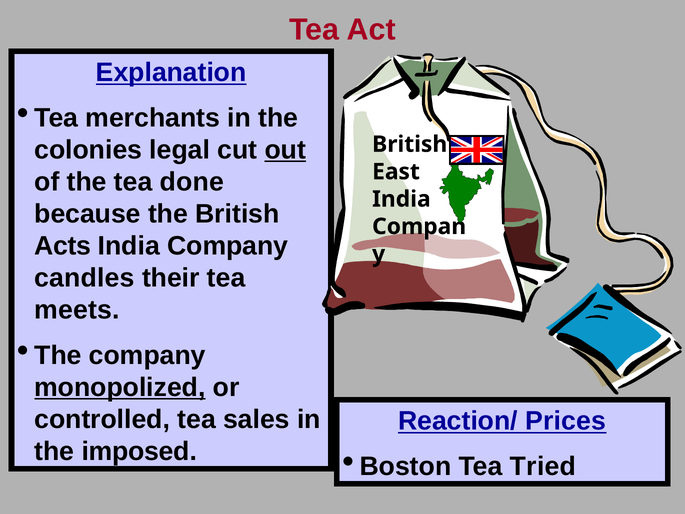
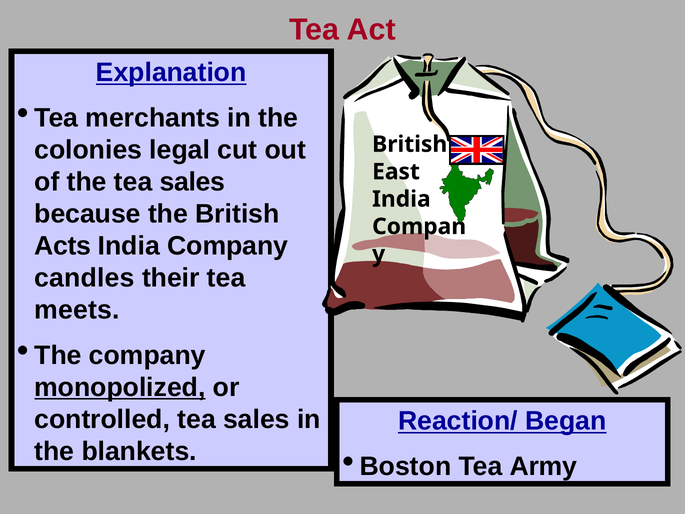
out underline: present -> none (285, 150)
the tea done: done -> sales (192, 182)
Prices: Prices -> Began (566, 421)
imposed: imposed -> blankets (139, 451)
Tried: Tried -> Army (543, 466)
